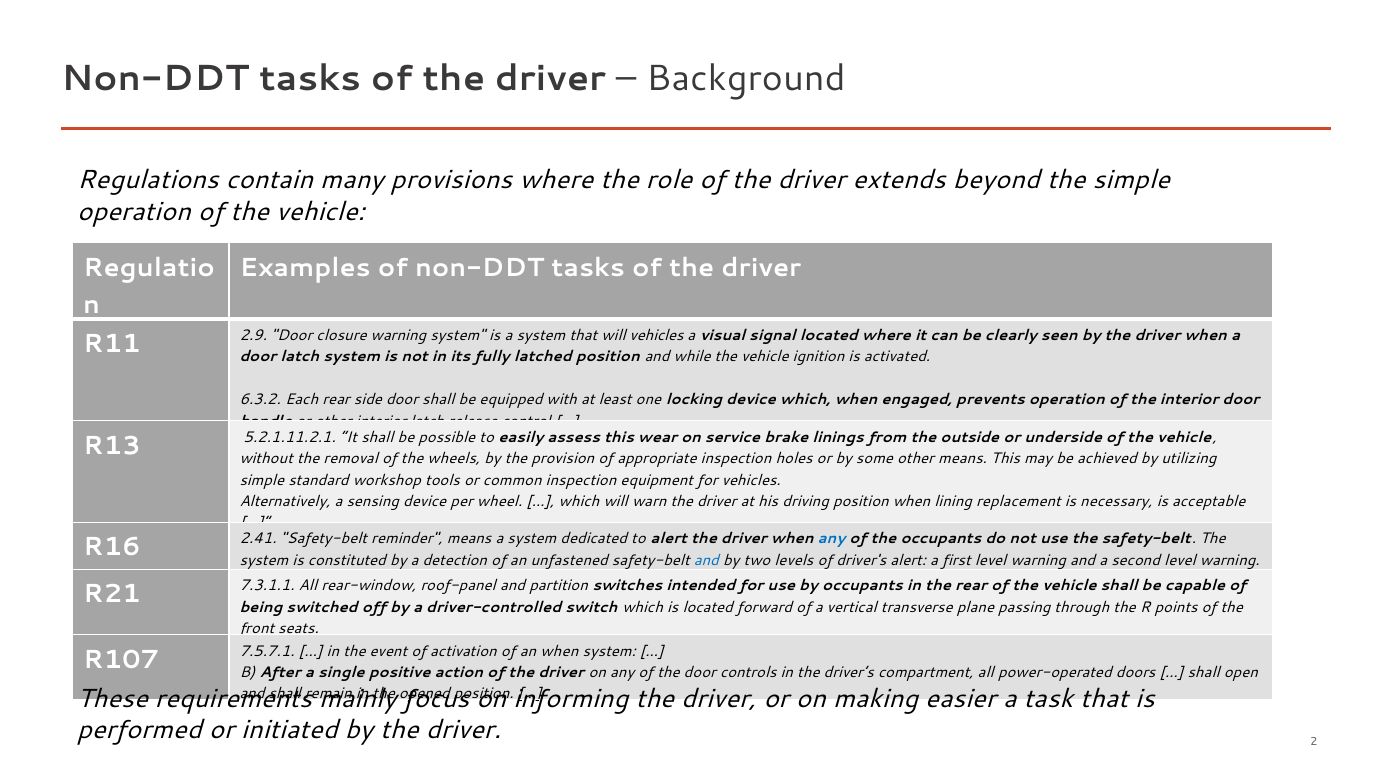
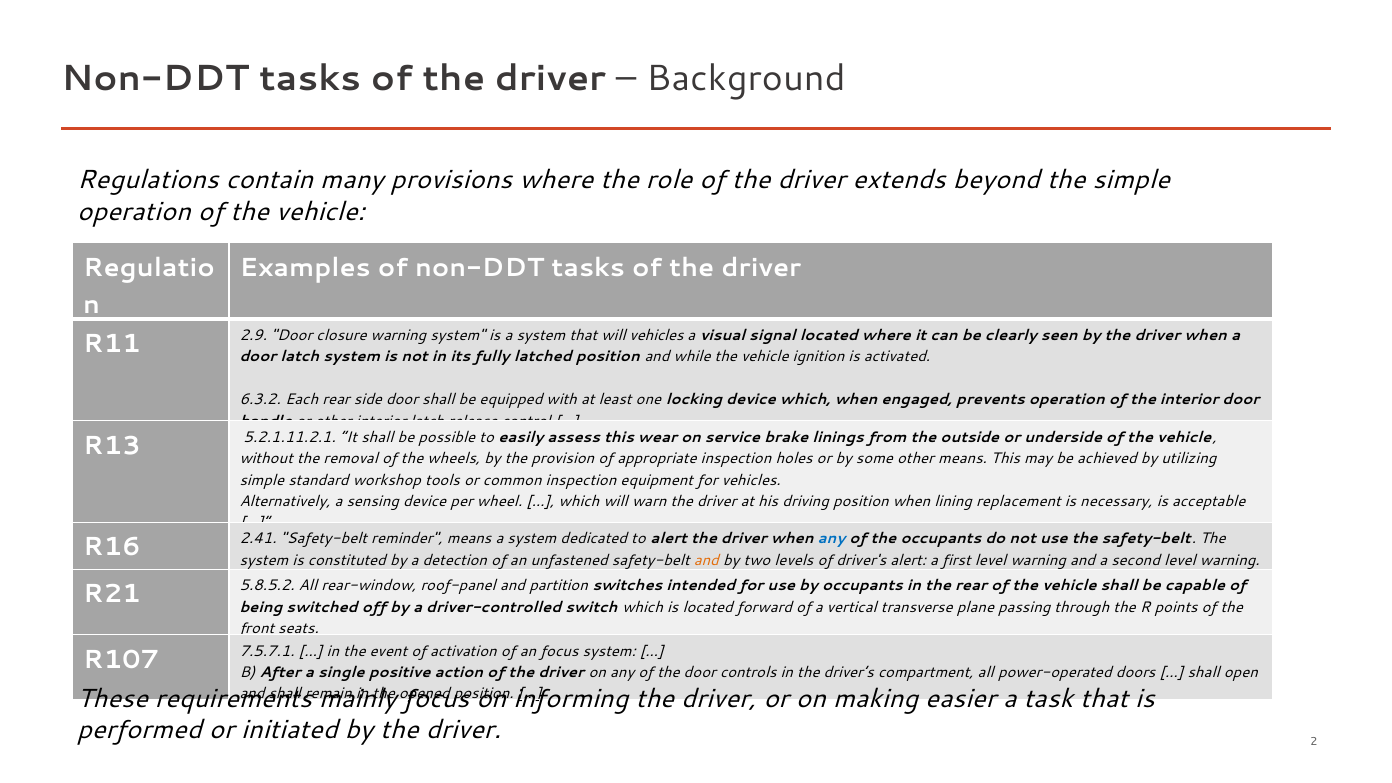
and colour: blue -> orange (706, 560)
7.3.1.1: 7.3.1.1 -> 5.8.5.2 (267, 586)
an when: when -> focus (559, 651)
